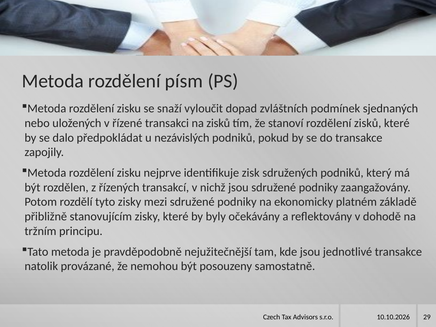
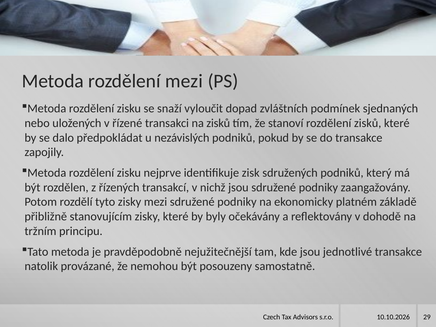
rozdělení písm: písm -> mezi (184, 81)
